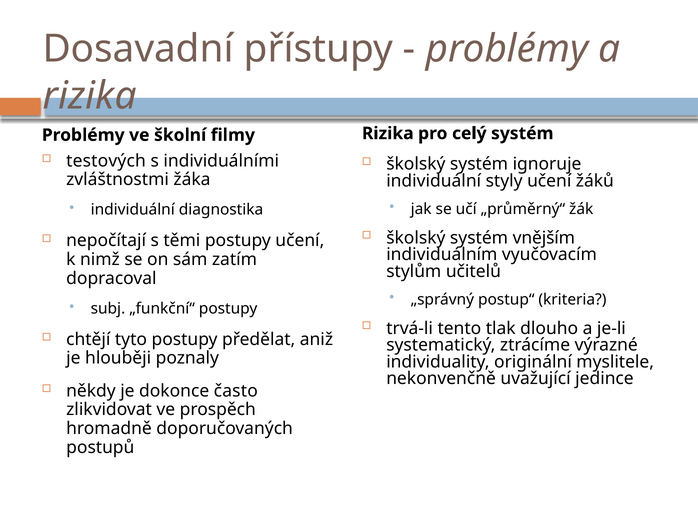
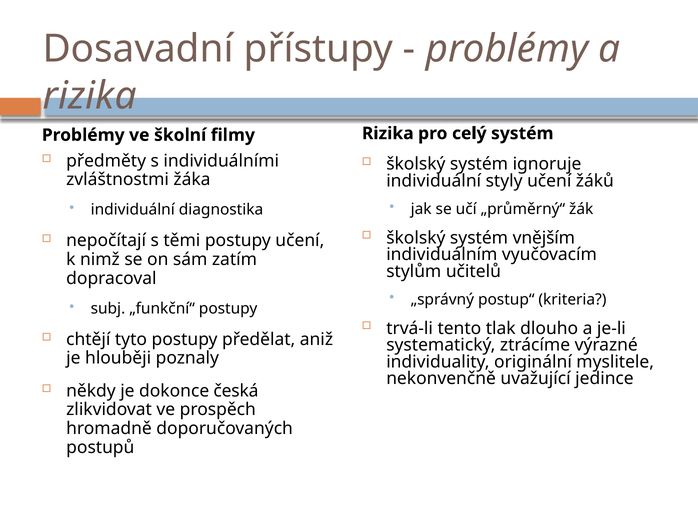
testových: testových -> předměty (106, 161)
často: často -> česká (236, 390)
